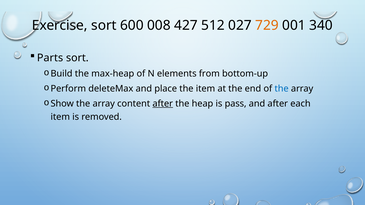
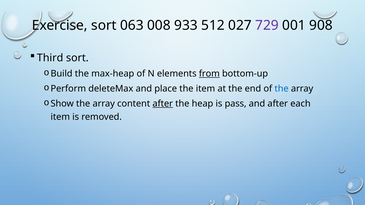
600: 600 -> 063 (132, 25)
427: 427 -> 933 (186, 25)
729 colour: orange -> purple (267, 25)
340: 340 -> 908 (321, 25)
Parts: Parts -> Third (50, 58)
from underline: none -> present (209, 74)
